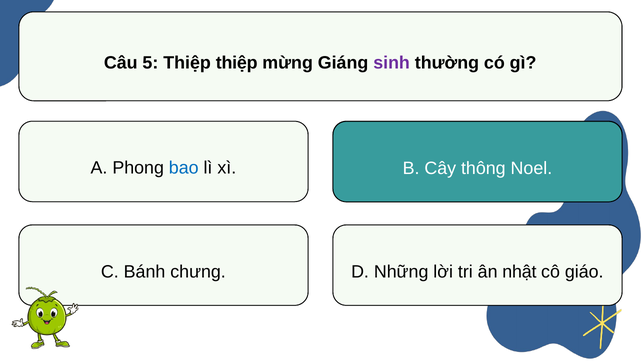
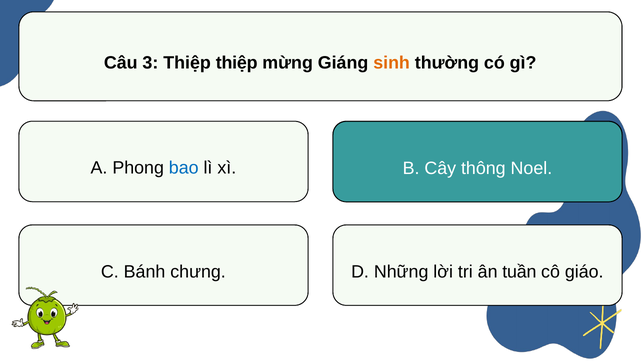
5: 5 -> 3 (150, 63)
sinh colour: purple -> orange (392, 63)
nhật: nhật -> tuần (519, 271)
